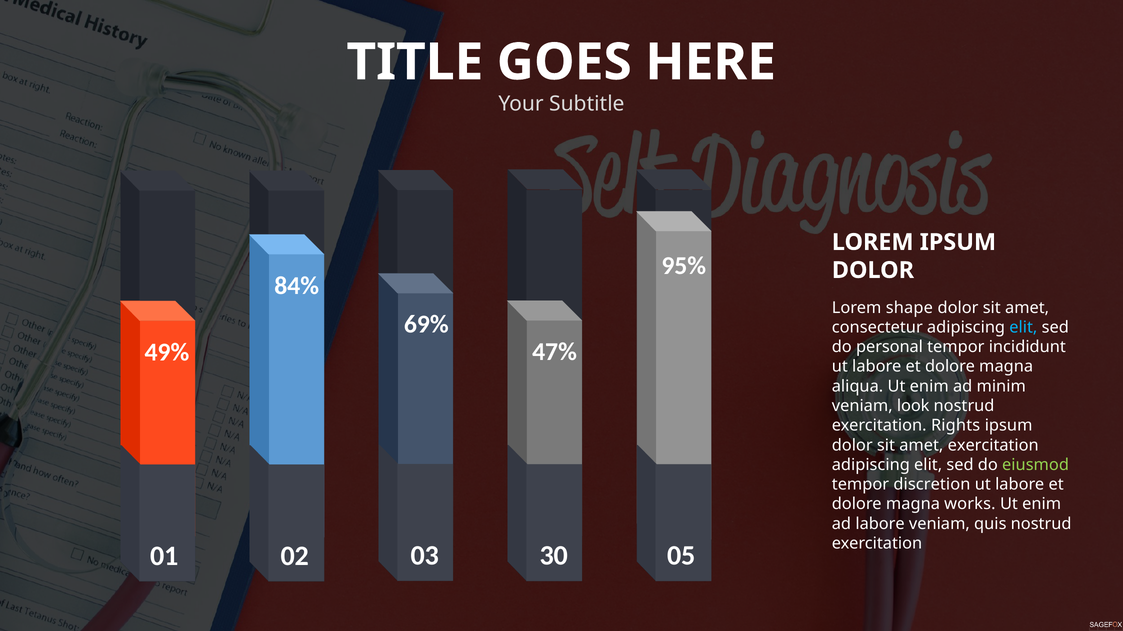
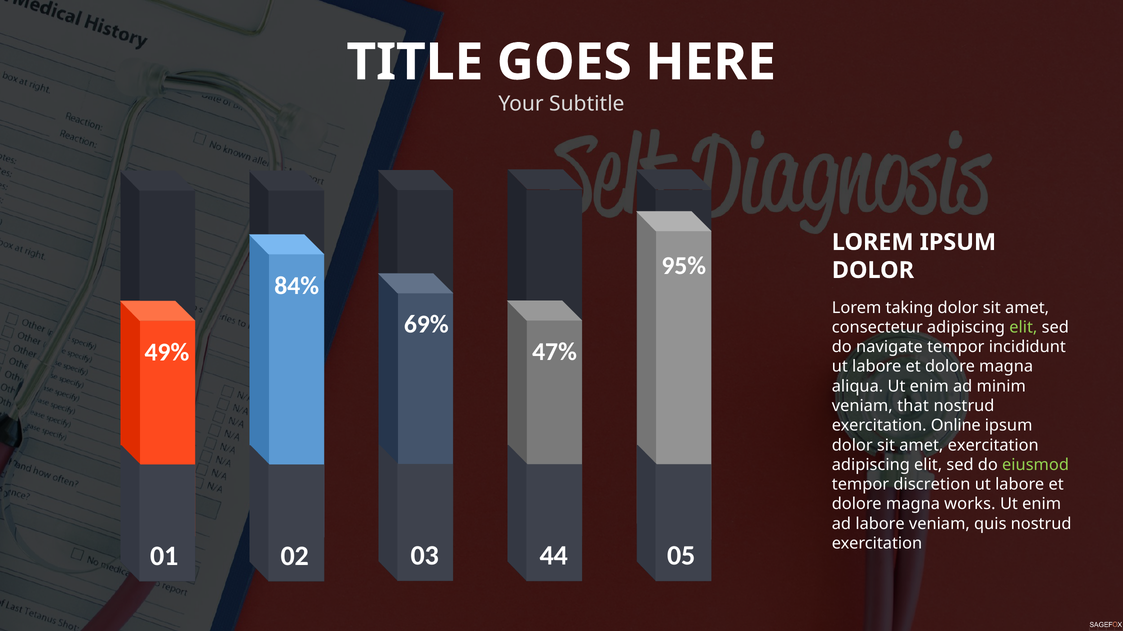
shape: shape -> taking (909, 308)
elit colour: light blue -> light green (1023, 328)
personal: personal -> navigate (889, 347)
look: look -> that (913, 406)
Rights: Rights -> Online (956, 426)
30: 30 -> 44 (554, 556)
